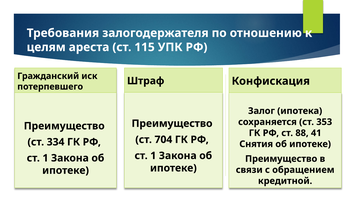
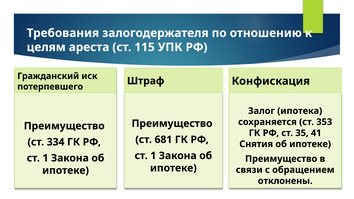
88: 88 -> 35 (302, 133)
704: 704 -> 681 (163, 140)
кредитной: кредитной -> отклонены (285, 181)
